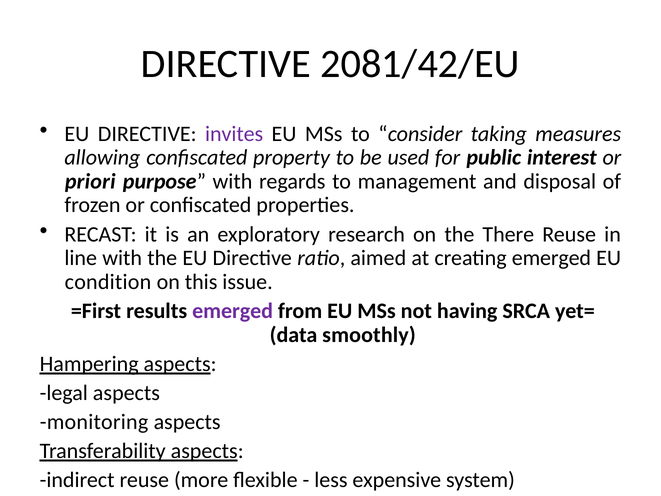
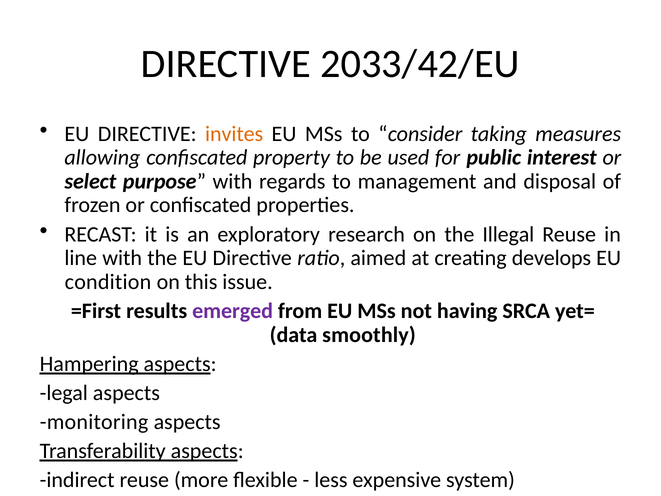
2081/42/EU: 2081/42/EU -> 2033/42/EU (420, 64)
invites colour: purple -> orange (234, 134)
priori: priori -> select (90, 181)
There: There -> Illegal (508, 234)
creating emerged: emerged -> develops (551, 258)
